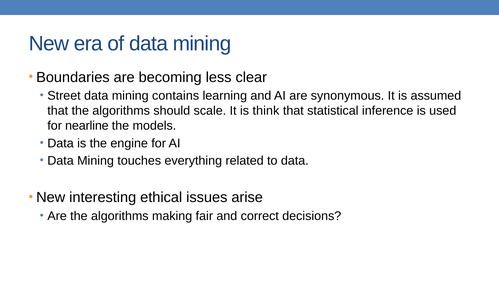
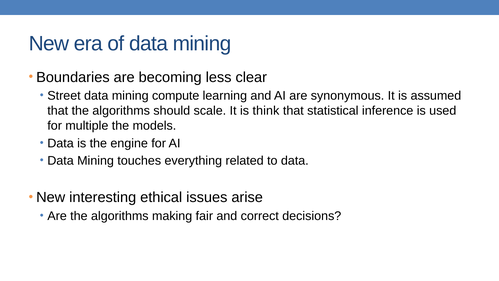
contains: contains -> compute (176, 96)
nearline: nearline -> multiple (87, 126)
